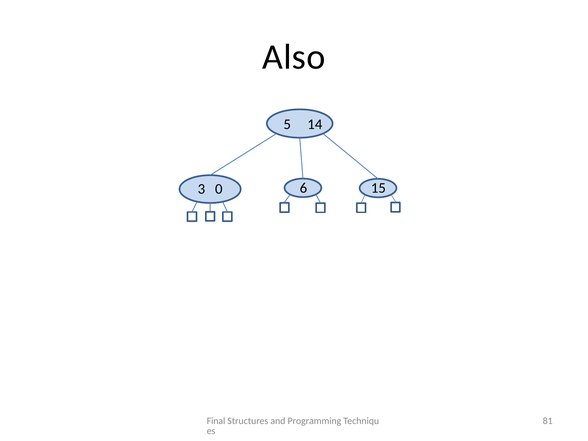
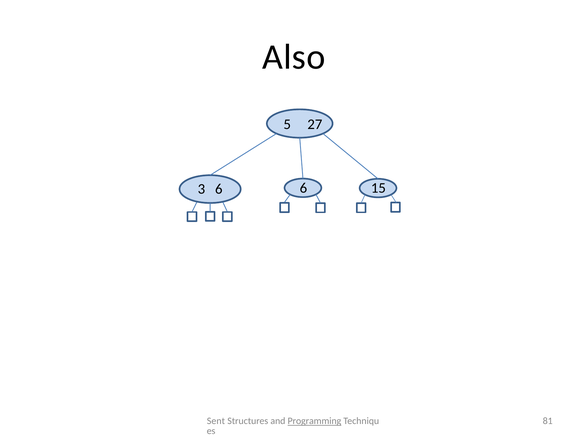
14: 14 -> 27 (315, 124)
3 0: 0 -> 6 (219, 189)
Final: Final -> Sent (216, 421)
Programming underline: none -> present (314, 421)
